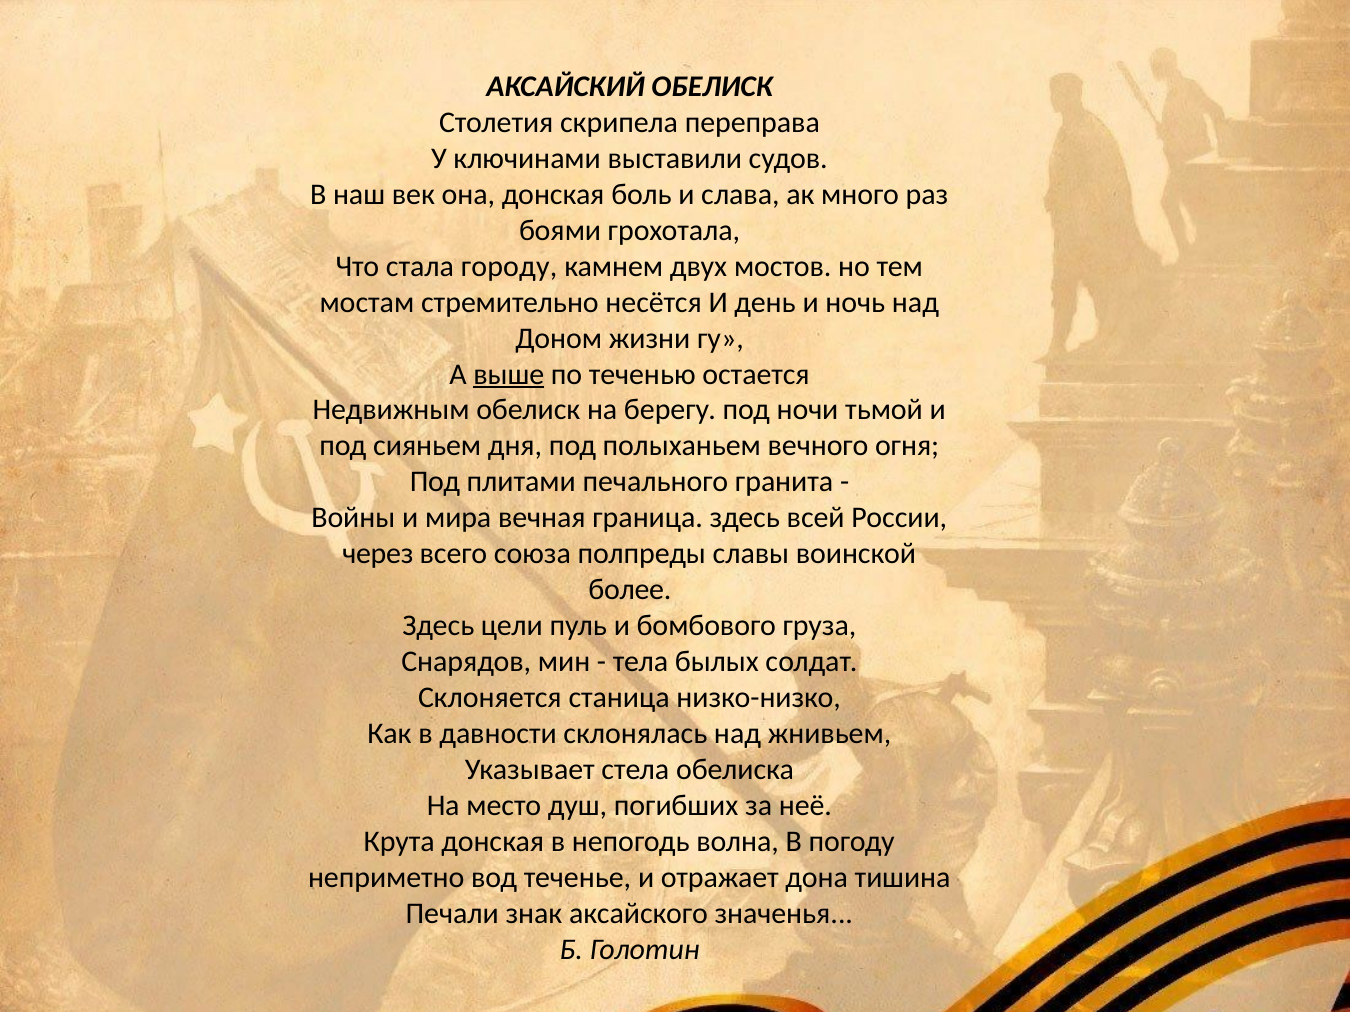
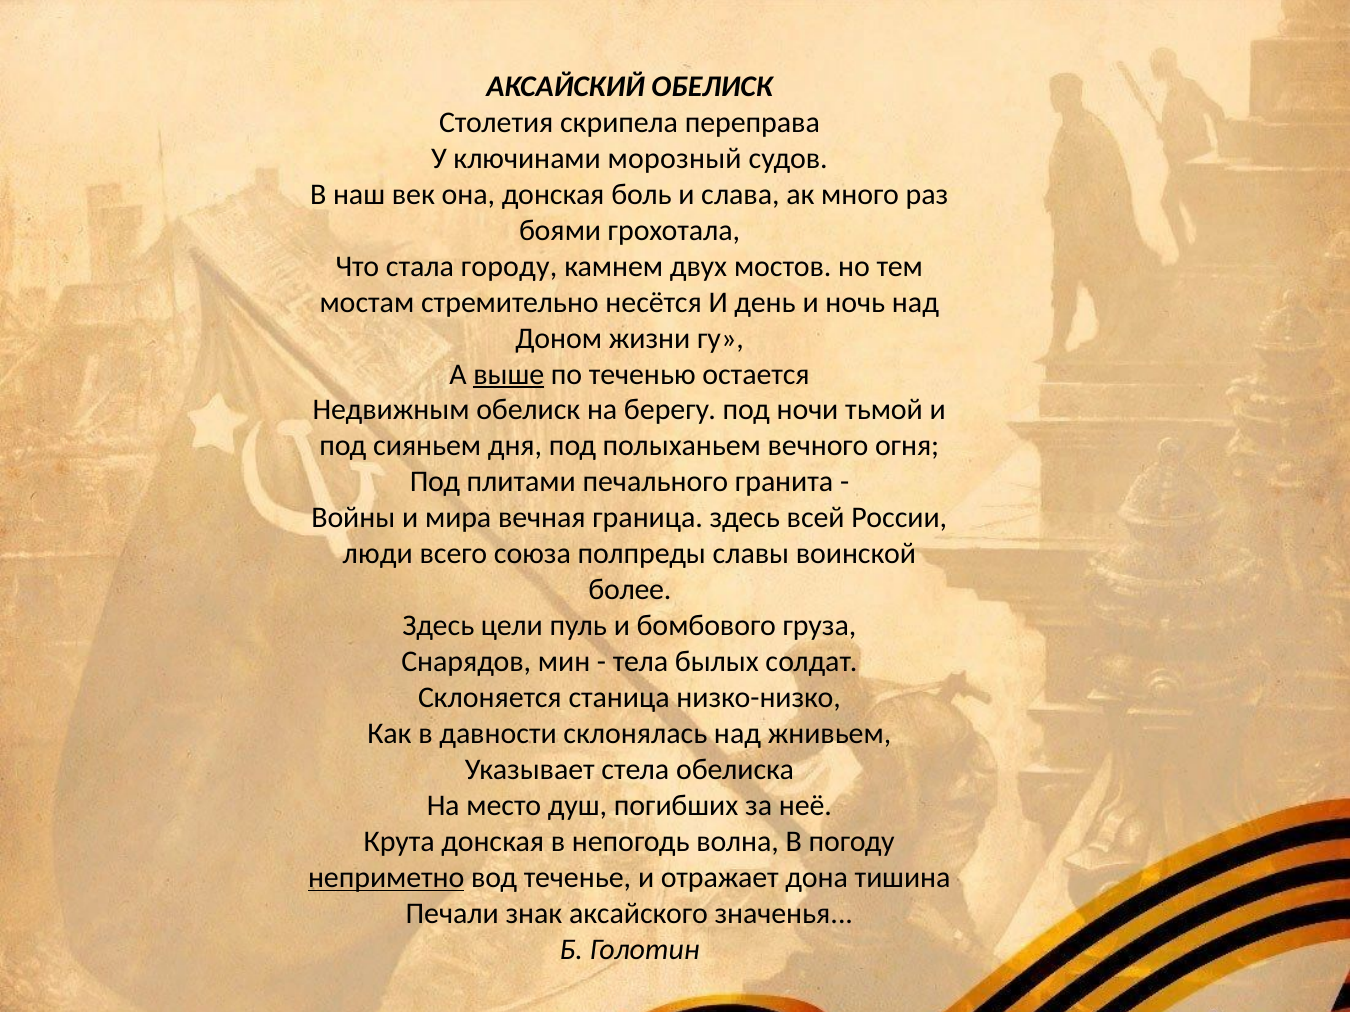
выставили: выставили -> морозный (675, 158)
через: через -> люди (378, 554)
неприметно underline: none -> present (386, 878)
